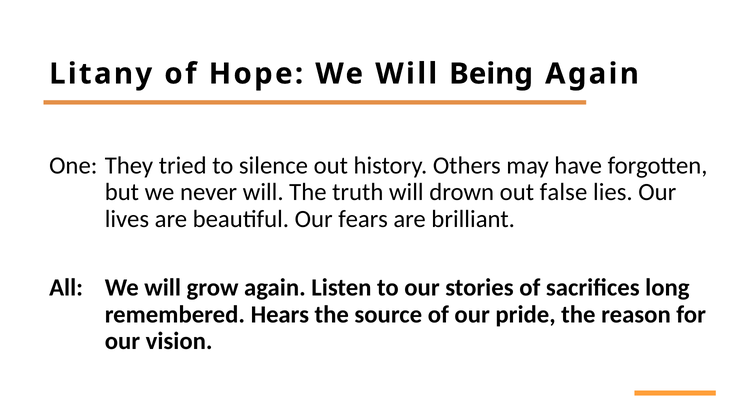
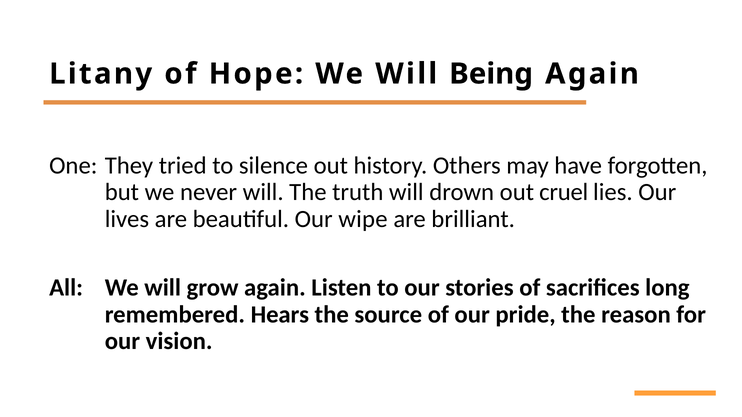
false: false -> cruel (564, 192)
fears: fears -> wipe (363, 219)
